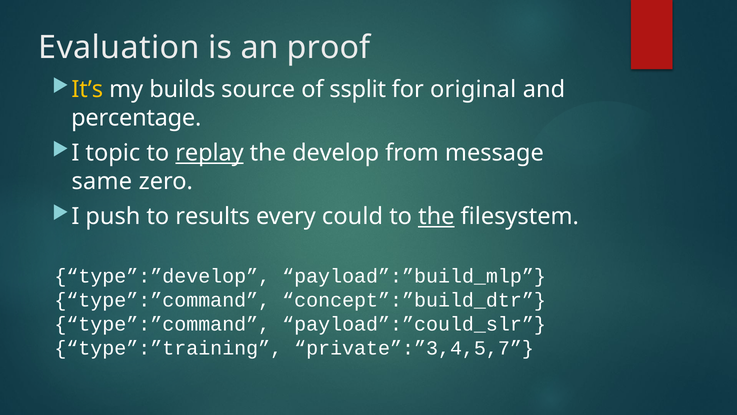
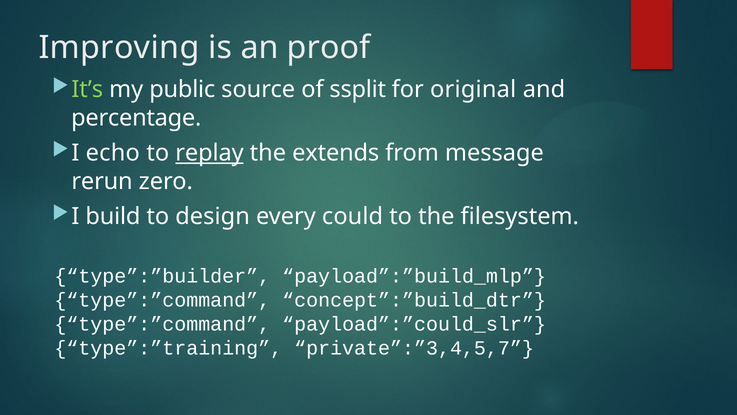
Evaluation: Evaluation -> Improving (119, 47)
It’s colour: yellow -> light green (87, 89)
builds: builds -> public (182, 89)
topic: topic -> echo (113, 153)
develop: develop -> extends (336, 153)
same: same -> rerun (102, 181)
push: push -> build (113, 216)
results: results -> design (213, 216)
the underline: present -> none (436, 216)
type”:”develop: type”:”develop -> type”:”builder (162, 276)
